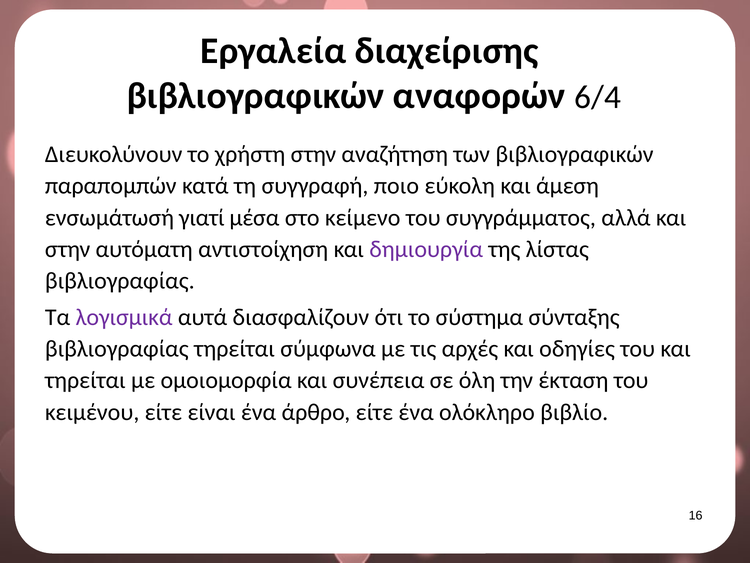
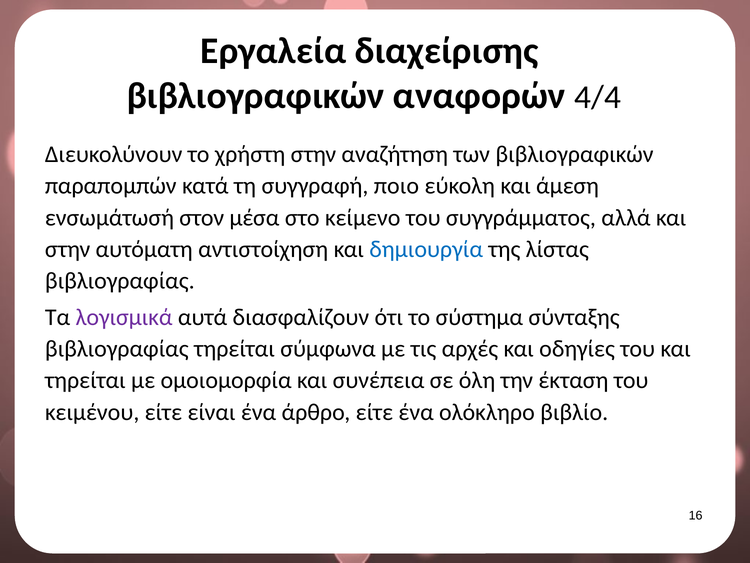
6/4: 6/4 -> 4/4 (598, 97)
γιατί: γιατί -> στον (202, 217)
δημιουργία colour: purple -> blue (426, 249)
